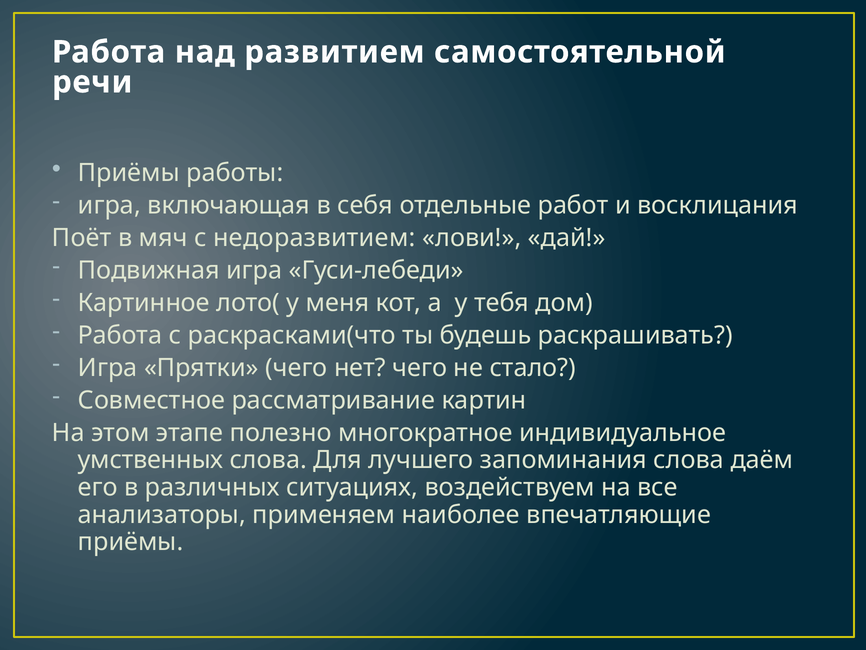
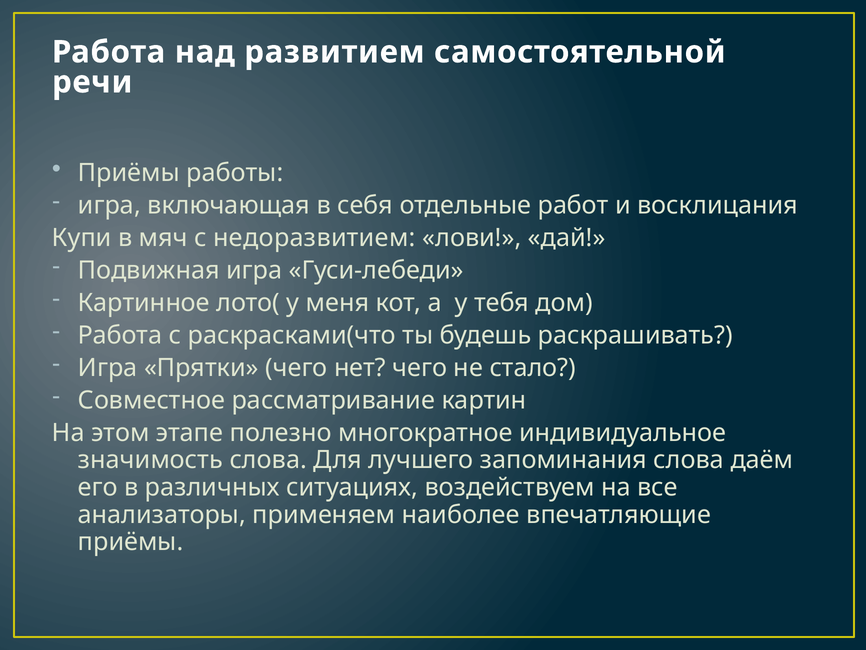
Поёт: Поёт -> Купи (82, 238)
умственных: умственных -> значимость (150, 460)
